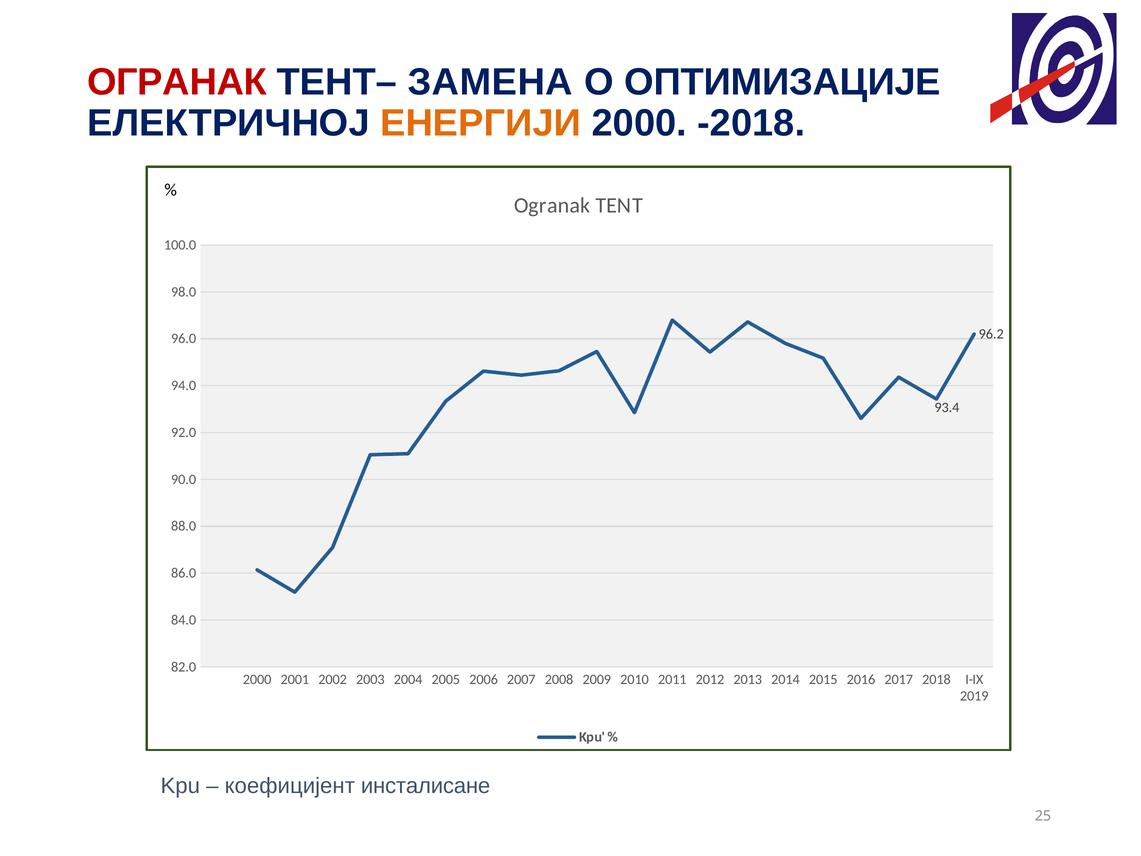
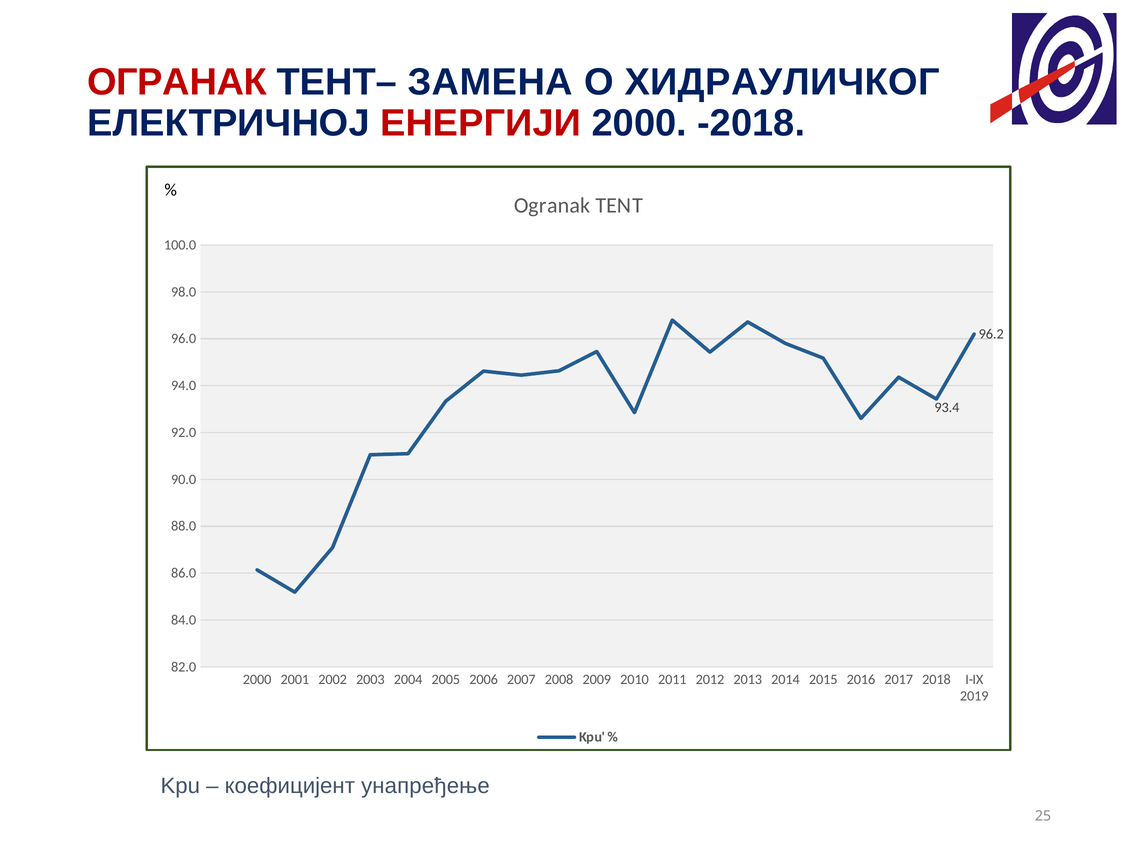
ОПТИМИЗАЦИЈЕ: ОПТИМИЗАЦИЈЕ -> ХИДРАУЛИЧКОГ (782, 82)
ЕНЕРГИЈИ colour: orange -> red (481, 123)
инсталисане: инсталисане -> унапређење (425, 785)
